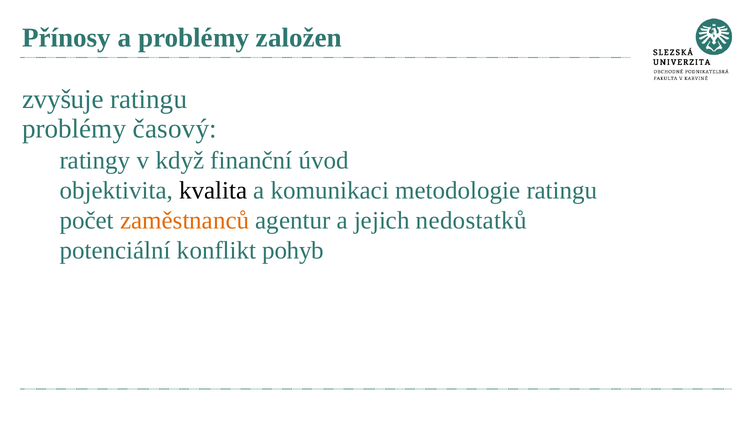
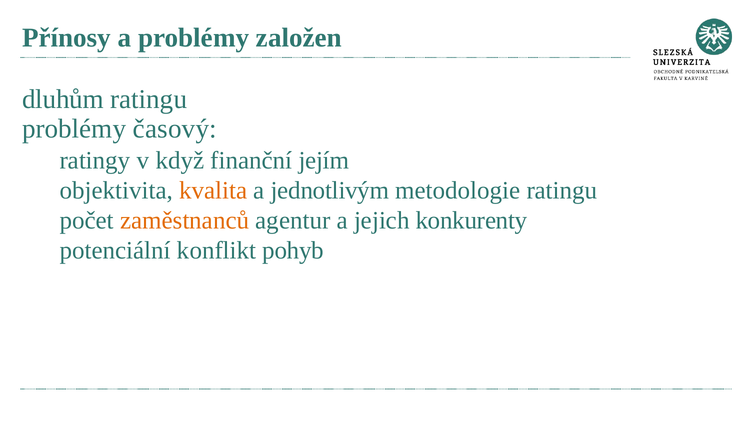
zvyšuje: zvyšuje -> dluhům (63, 99)
úvod: úvod -> jejím (324, 160)
kvalita colour: black -> orange (213, 190)
komunikaci: komunikaci -> jednotlivým (330, 190)
nedostatků: nedostatků -> konkurenty (471, 220)
